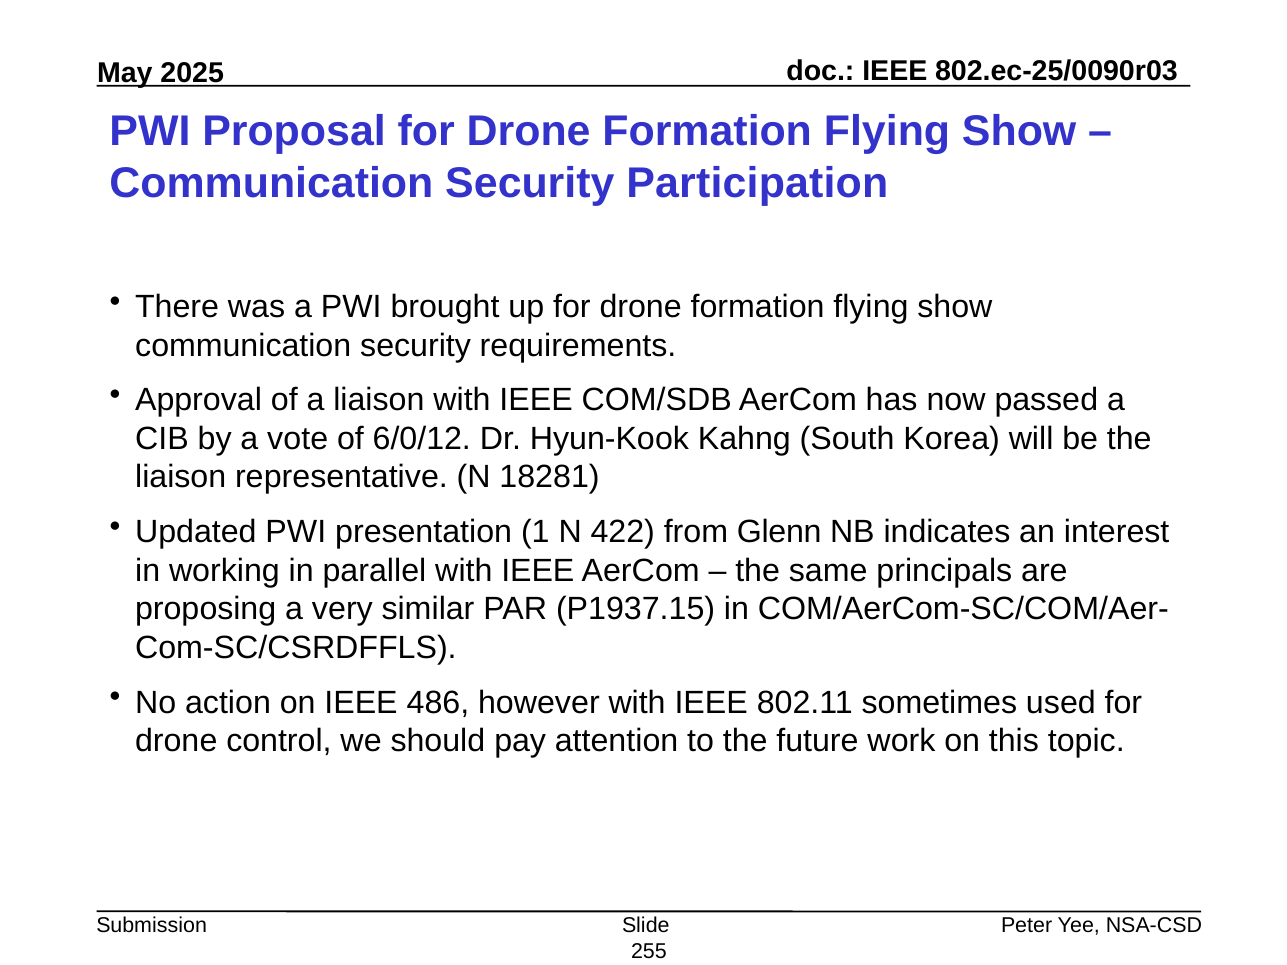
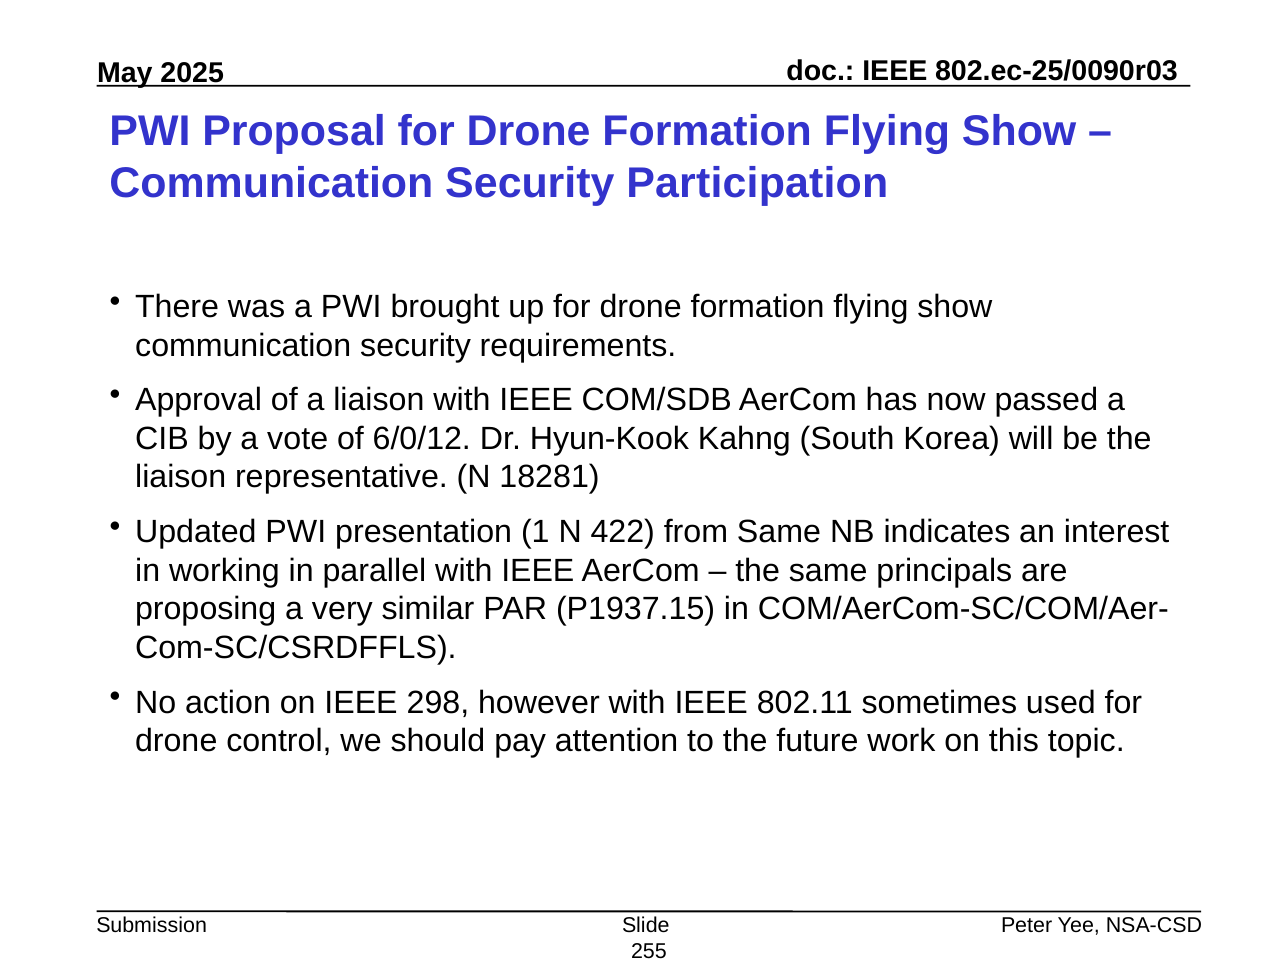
from Glenn: Glenn -> Same (779, 532)
486: 486 -> 298 (438, 703)
